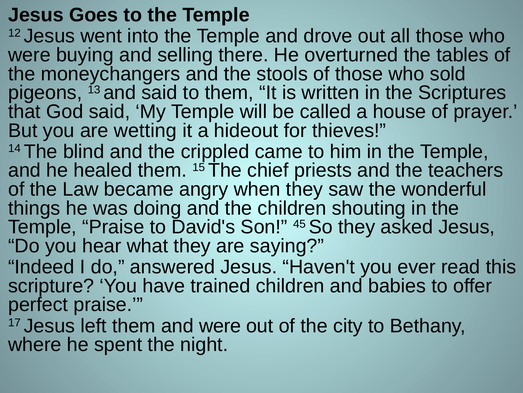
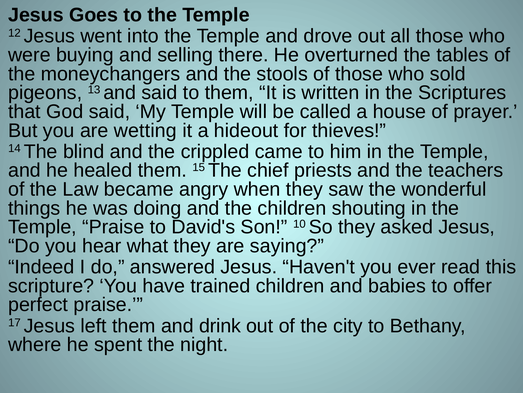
45: 45 -> 10 (299, 223)
and were: were -> drink (220, 325)
